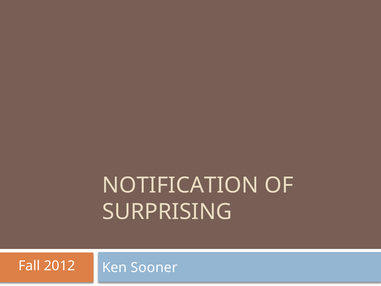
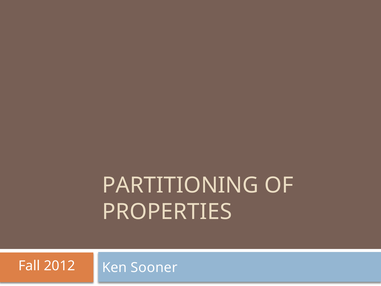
NOTIFICATION: NOTIFICATION -> PARTITIONING (180, 185)
SURPRISING: SURPRISING -> PROPERTIES (167, 212)
